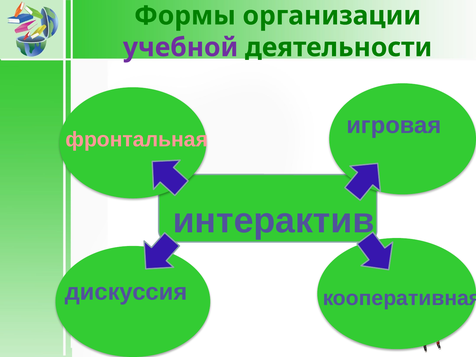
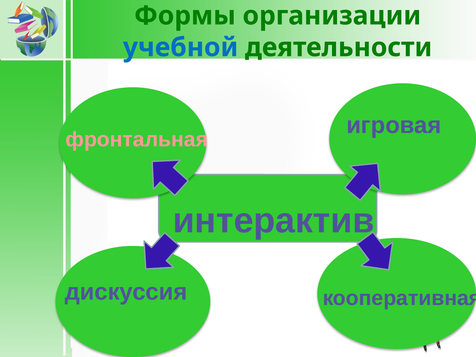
учебной colour: purple -> blue (181, 47)
